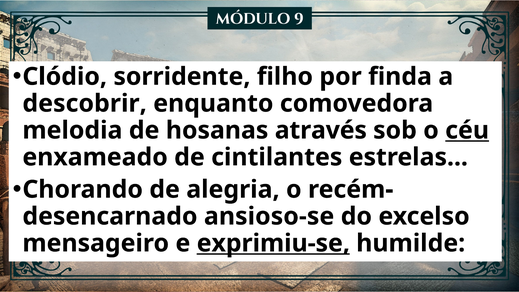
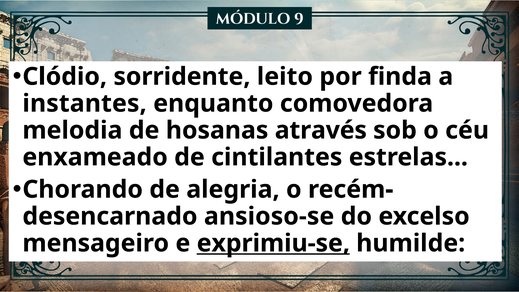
filho: filho -> leito (285, 77)
descobrir: descobrir -> instantes (85, 103)
céu underline: present -> none (467, 130)
